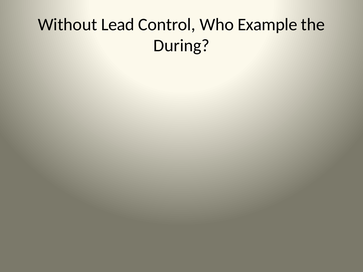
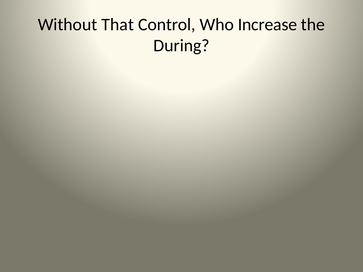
Lead: Lead -> That (118, 25)
Example: Example -> Increase (267, 25)
